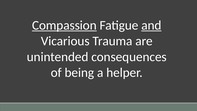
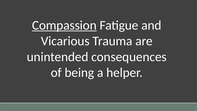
and underline: present -> none (151, 25)
